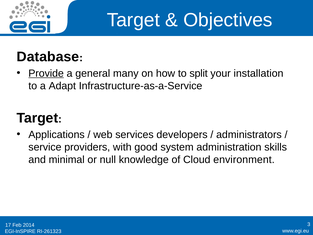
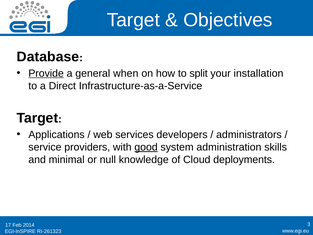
many: many -> when (126, 73)
Adapt: Adapt -> Direct (62, 86)
good underline: none -> present (146, 147)
environment: environment -> deployments (244, 159)
